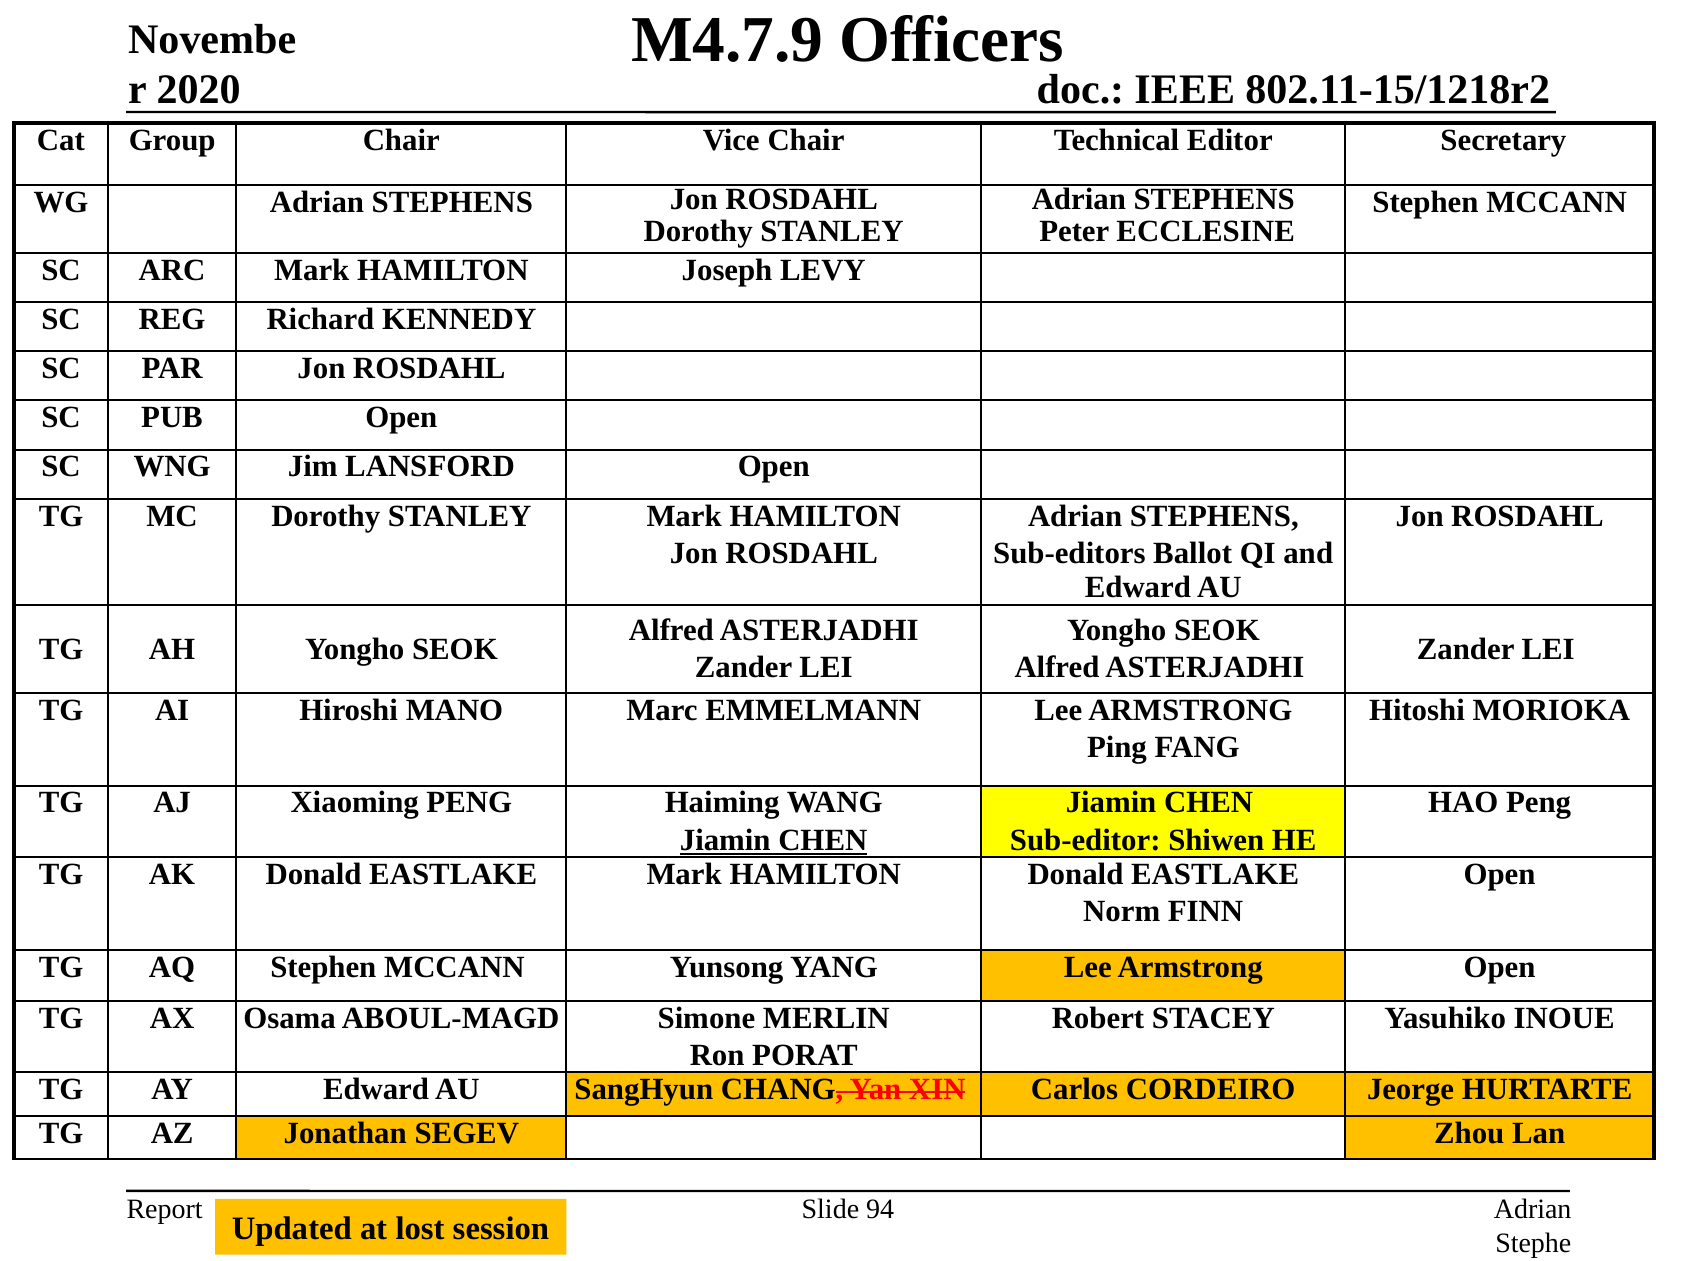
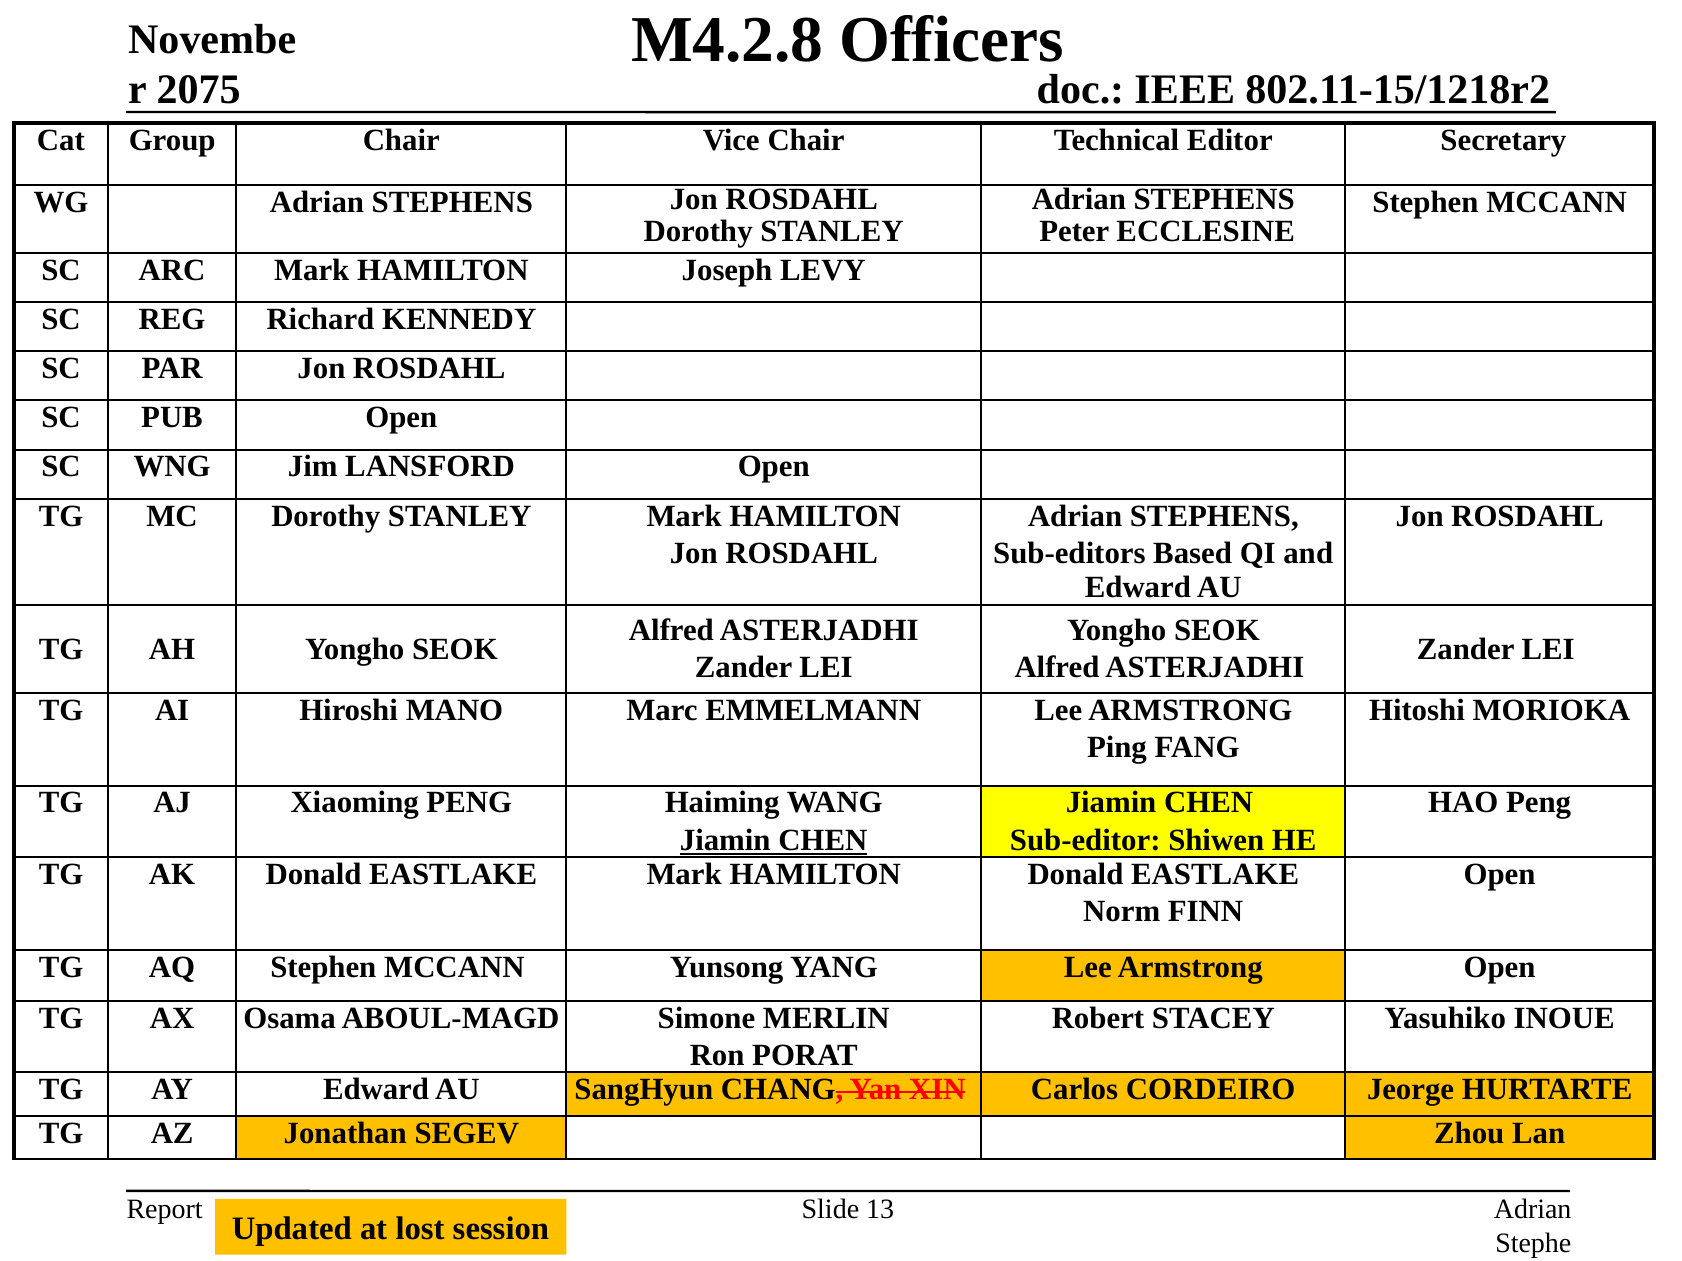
M4.7.9: M4.7.9 -> M4.2.8 (727, 40)
2020: 2020 -> 2075 (199, 90)
Ballot: Ballot -> Based (1193, 554)
94: 94 -> 13 (880, 1210)
